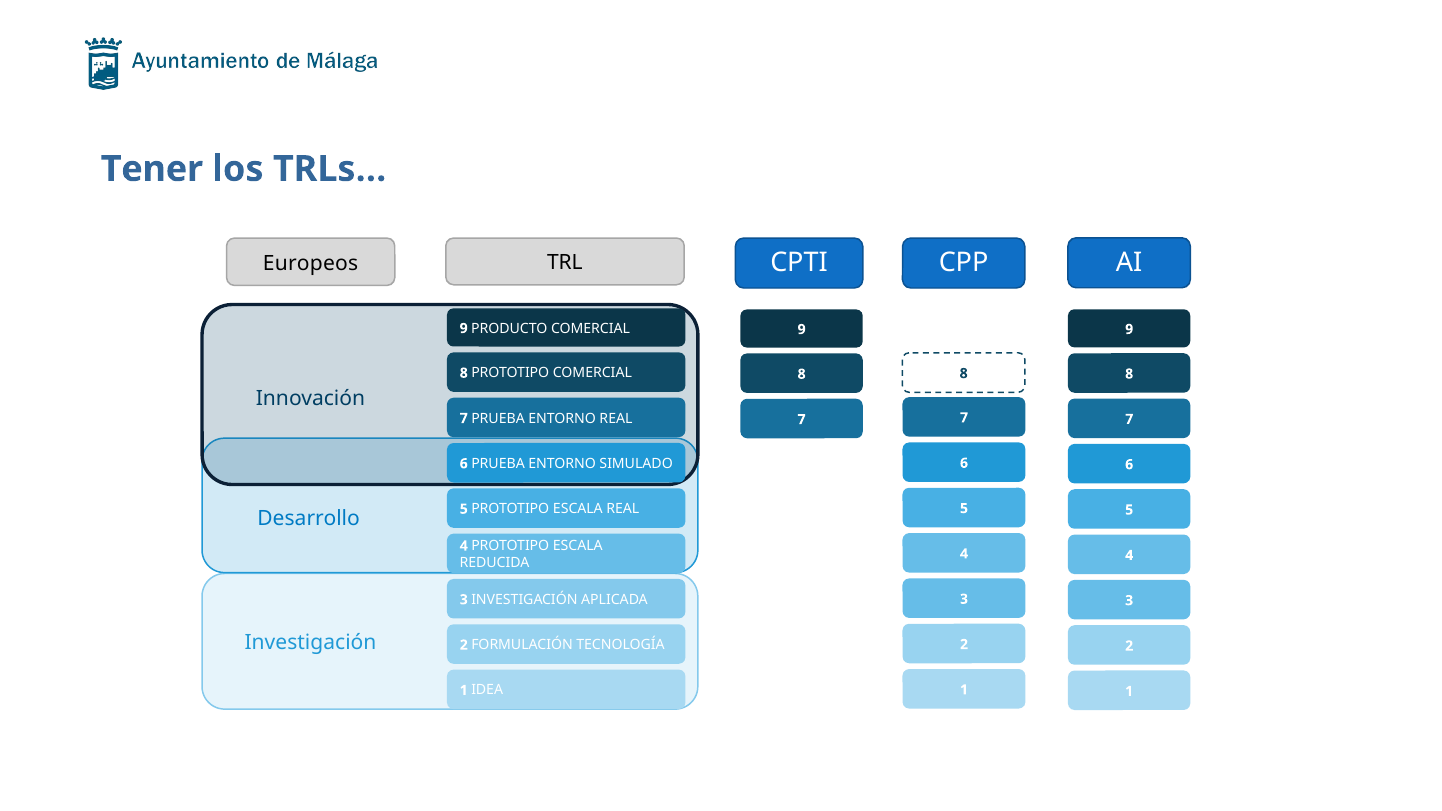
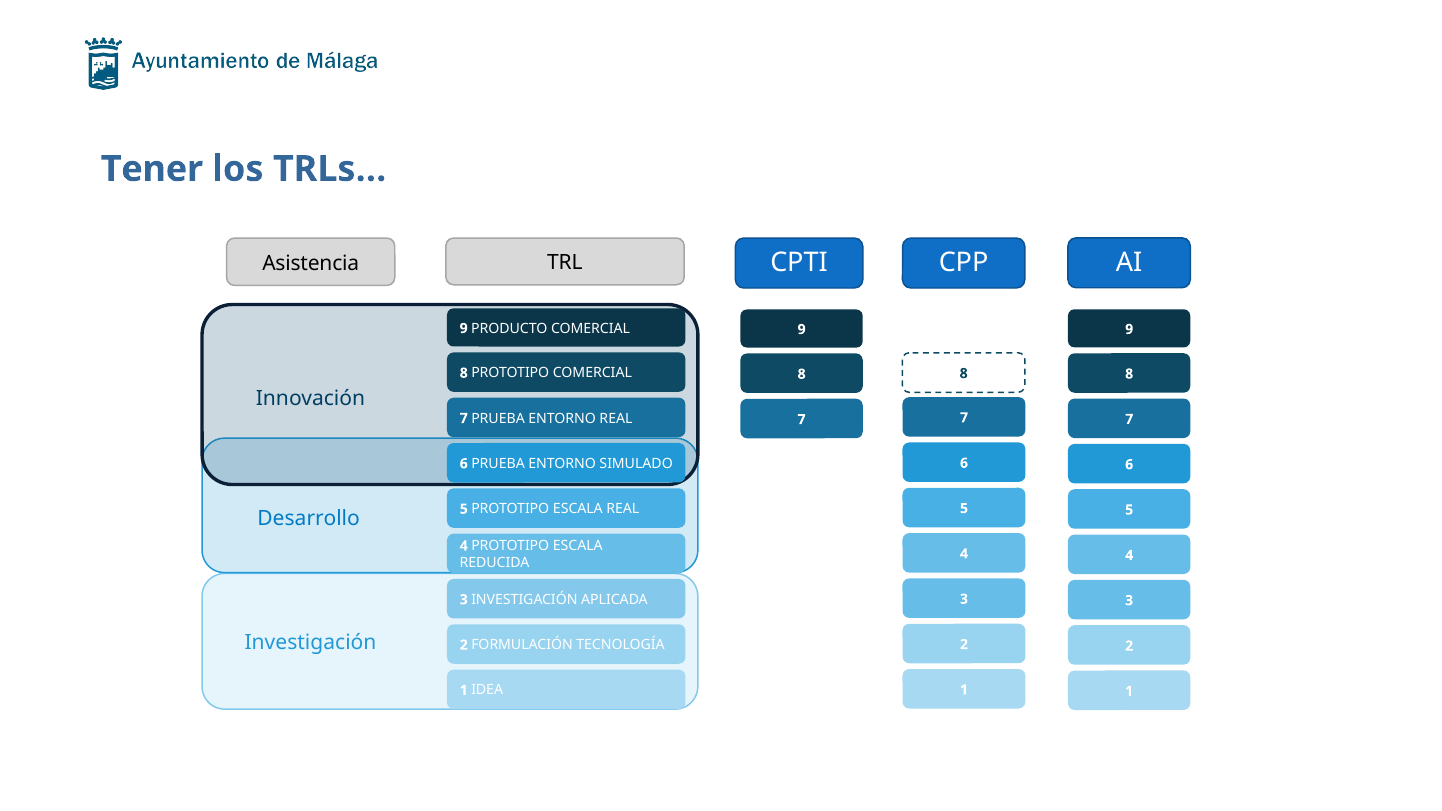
Europeos: Europeos -> Asistencia (311, 263)
